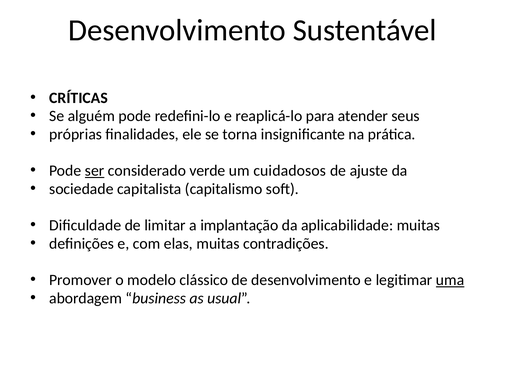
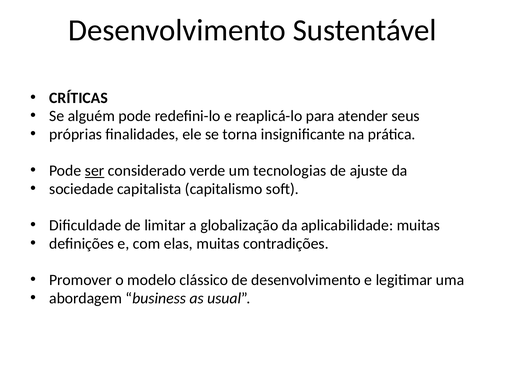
cuidadosos: cuidadosos -> tecnologias (290, 171)
implantação: implantação -> globalização (239, 225)
uma underline: present -> none (450, 280)
